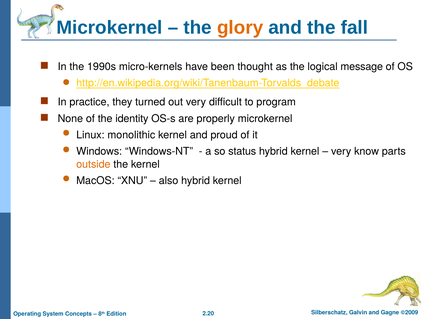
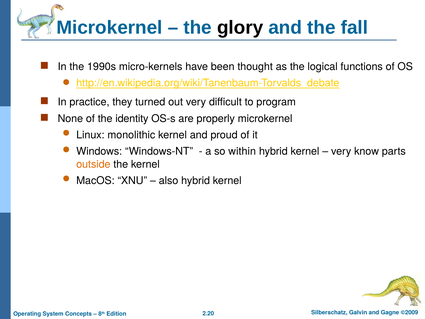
glory colour: orange -> black (240, 28)
message: message -> functions (362, 67)
status: status -> within (242, 151)
